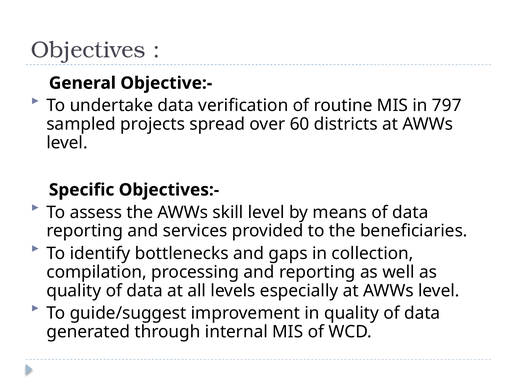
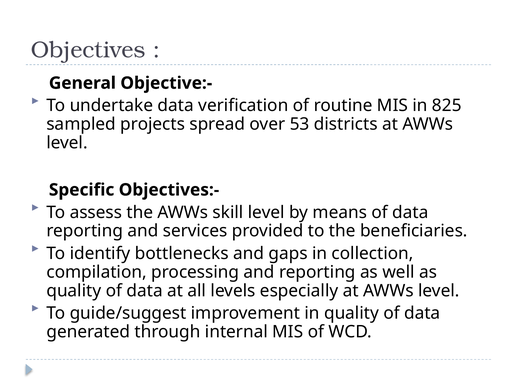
797: 797 -> 825 (447, 106)
60: 60 -> 53 (300, 124)
